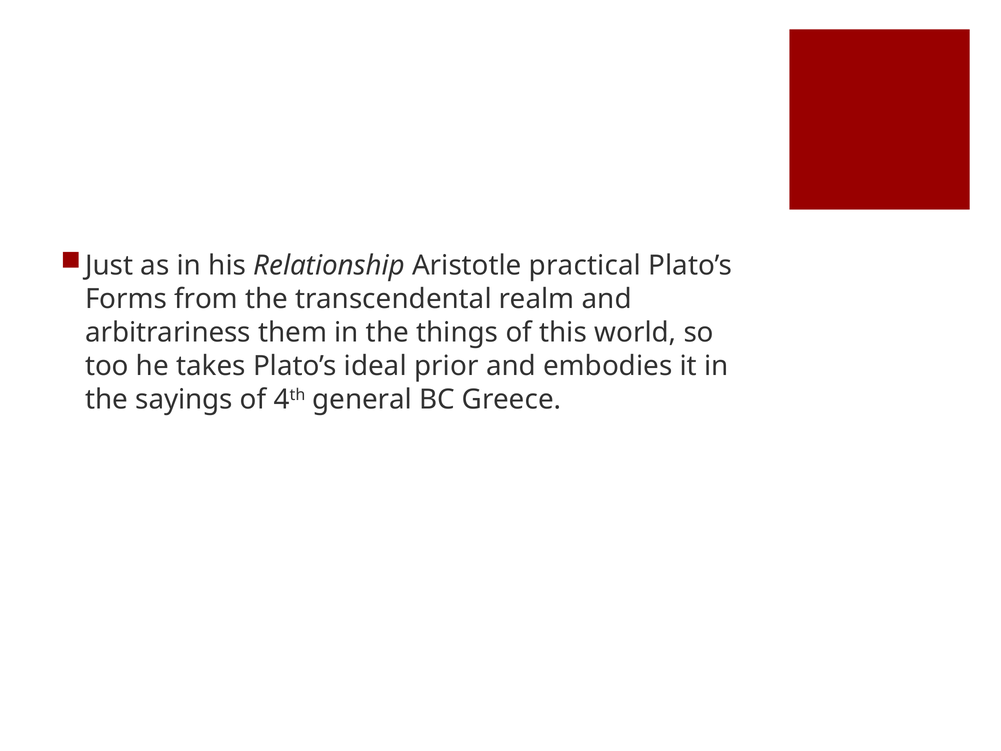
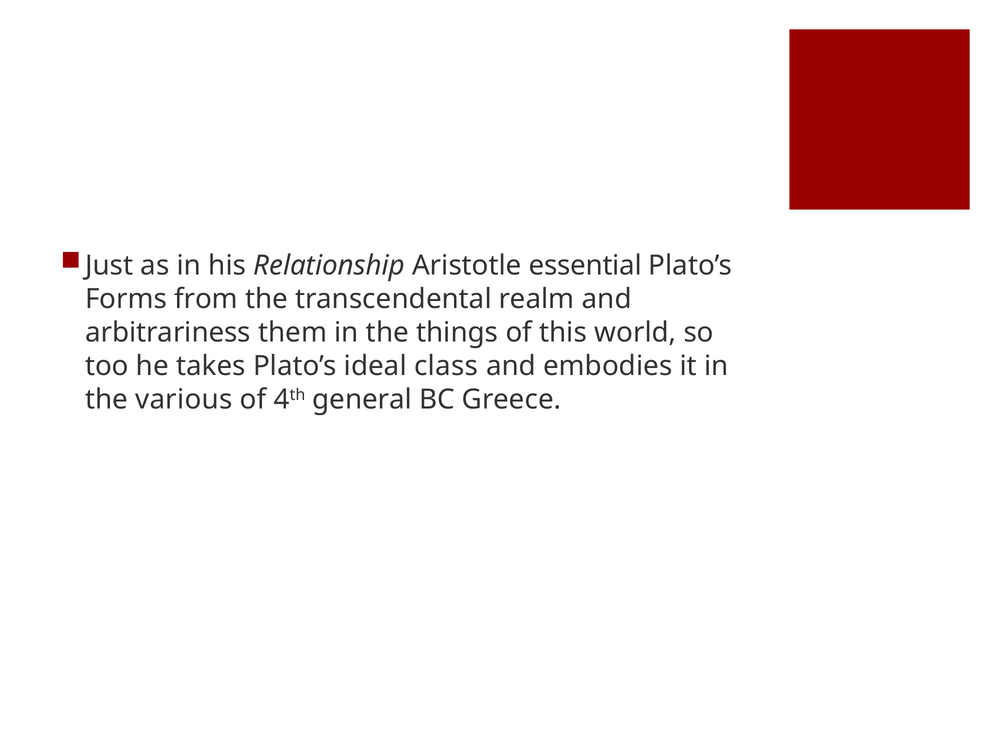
practical: practical -> essential (585, 266)
prior: prior -> class (446, 366)
sayings: sayings -> various (184, 399)
